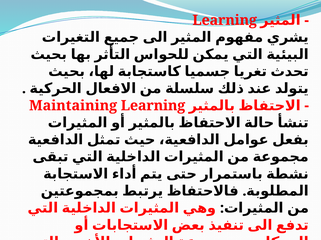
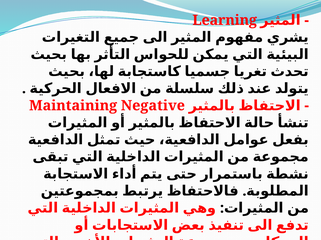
Maintaining Learning: Learning -> Negative (153, 106)
